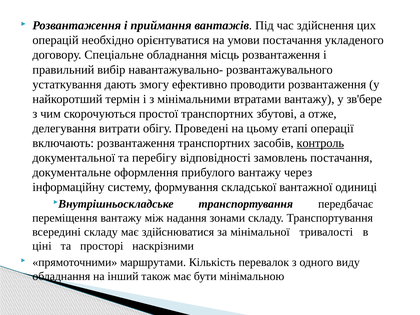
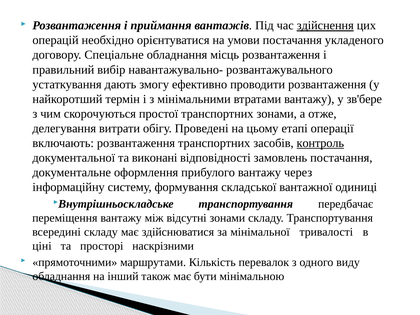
здійснення underline: none -> present (325, 26)
транспортних збутові: збутові -> зонами (277, 114)
перебігу: перебігу -> виконані (155, 158)
надання: надання -> відсутні (187, 218)
